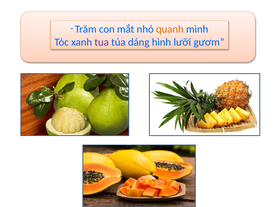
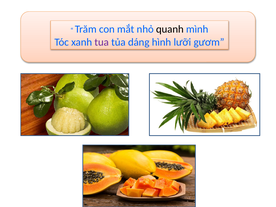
quanh colour: orange -> black (170, 29)
